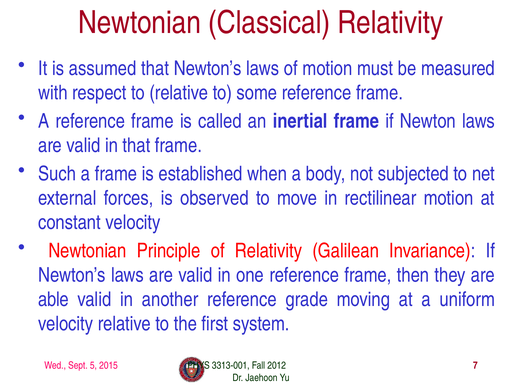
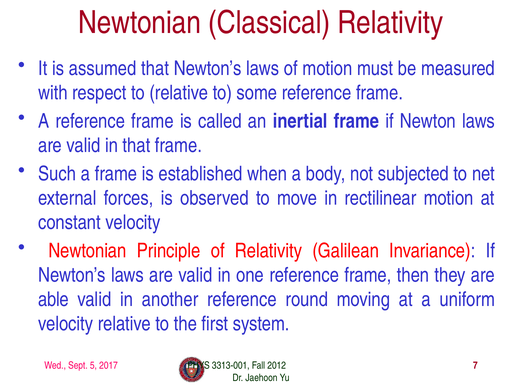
grade: grade -> round (307, 300)
2015: 2015 -> 2017 (109, 366)
